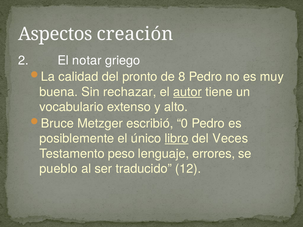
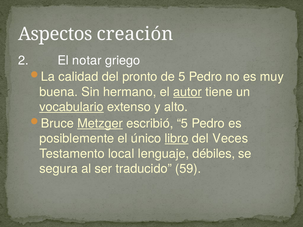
de 8: 8 -> 5 (182, 77)
rechazar: rechazar -> hermano (130, 92)
vocabulario underline: none -> present (72, 107)
Metzger underline: none -> present (100, 124)
escribió 0: 0 -> 5 (182, 124)
peso: peso -> local (121, 154)
errores: errores -> débiles (214, 154)
pueblo: pueblo -> segura (59, 169)
12: 12 -> 59 (188, 169)
